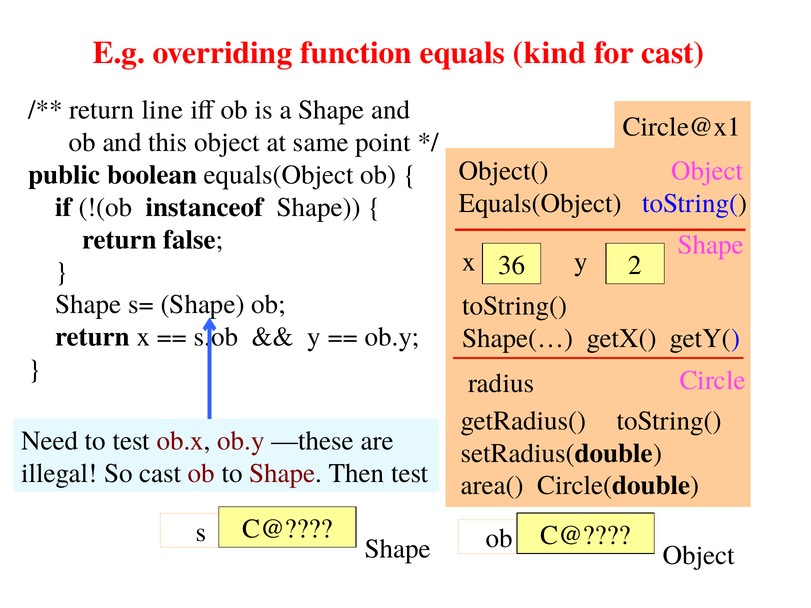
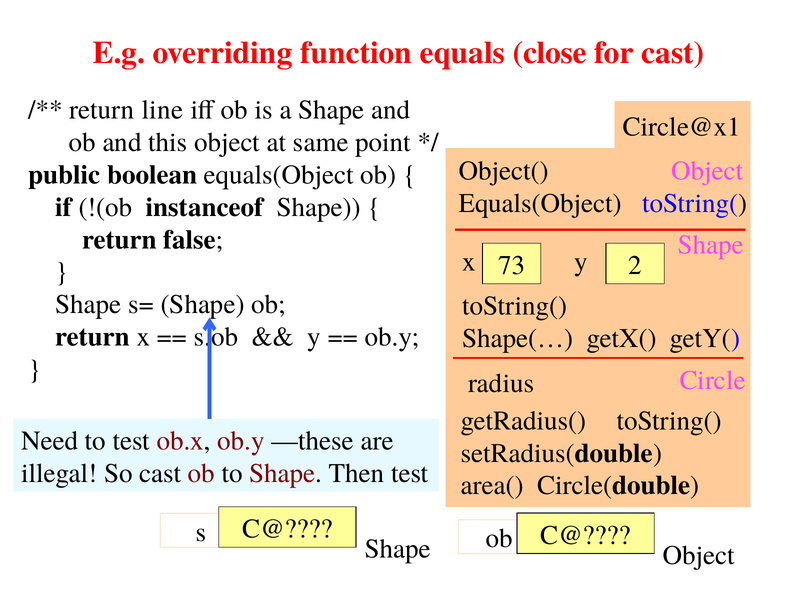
kind: kind -> close (550, 53)
36: 36 -> 73 (512, 265)
